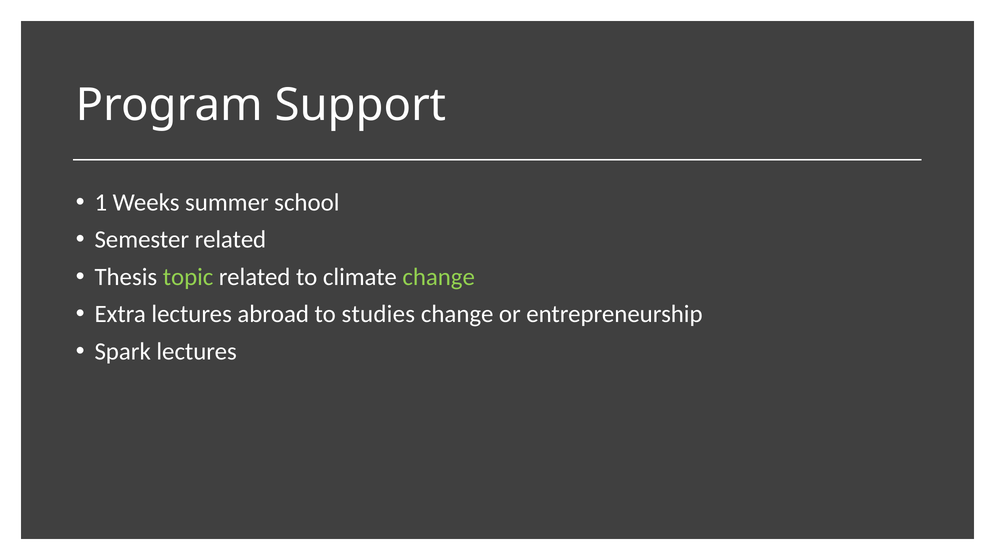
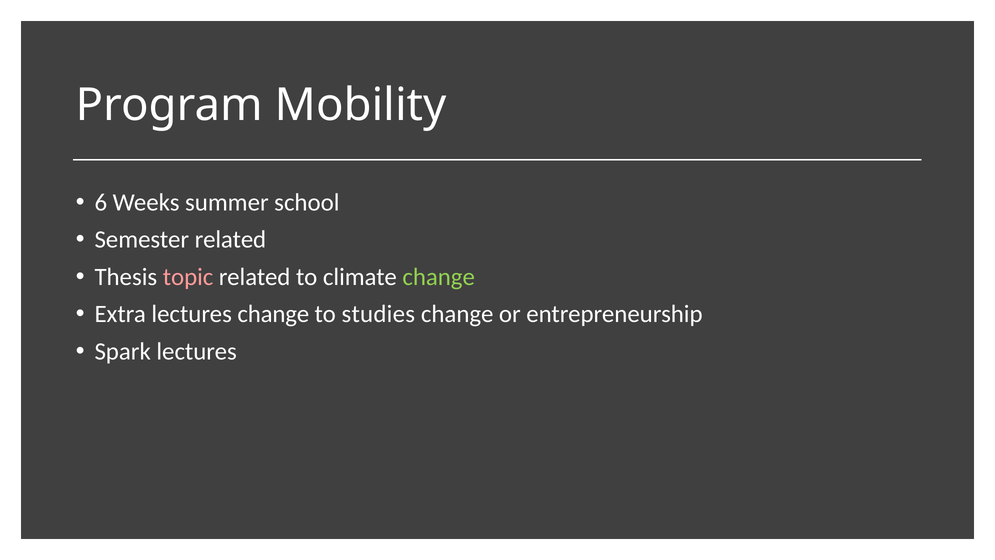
Support: Support -> Mobility (361, 105)
1: 1 -> 6 (101, 202)
topic colour: light green -> pink (188, 277)
lectures abroad: abroad -> change (273, 314)
